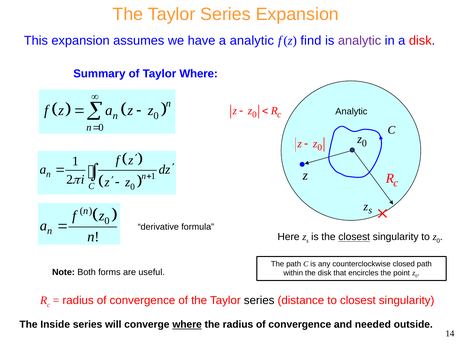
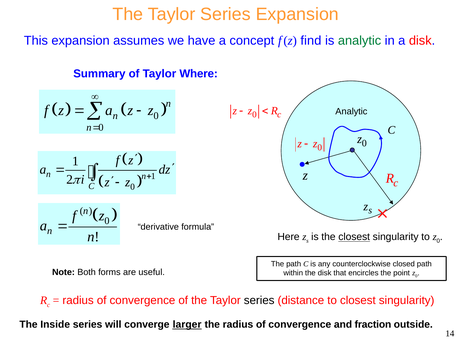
a analytic: analytic -> concept (252, 41)
analytic colour: purple -> green (360, 41)
converge where: where -> larger (187, 325)
needed: needed -> fraction (373, 325)
